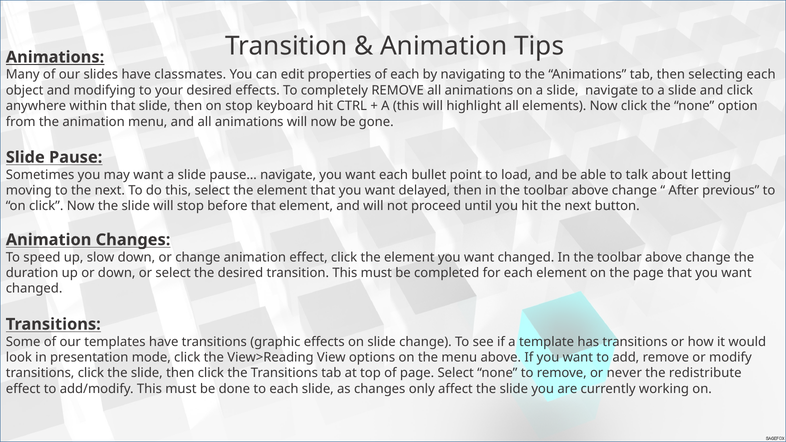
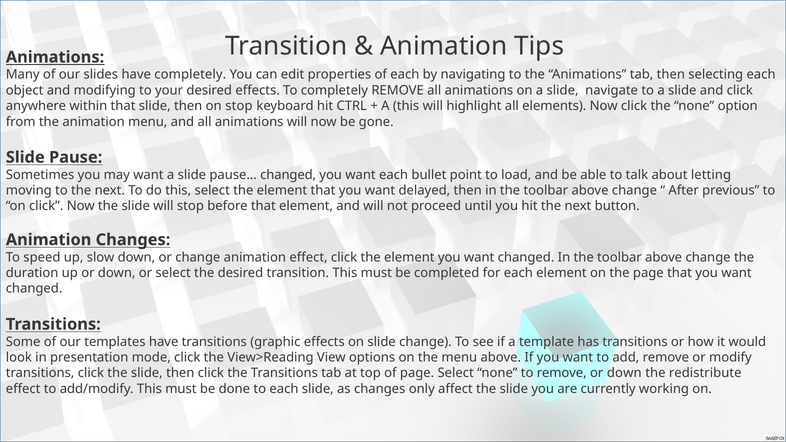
have classmates: classmates -> completely (190, 75)
pause… navigate: navigate -> changed (288, 175)
remove or never: never -> down (624, 373)
